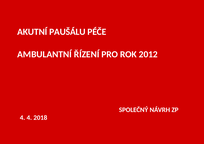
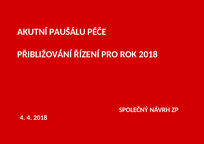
AMBULANTNÍ: AMBULANTNÍ -> PŘIBLIŽOVÁNÍ (45, 54)
ROK 2012: 2012 -> 2018 (148, 54)
